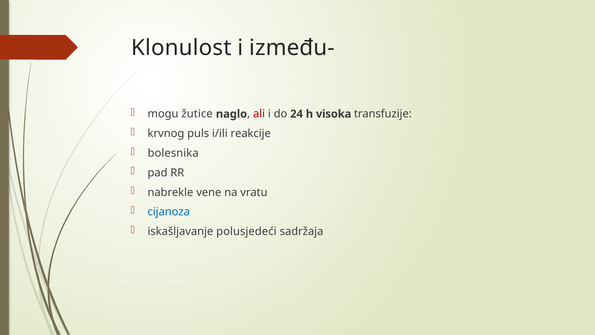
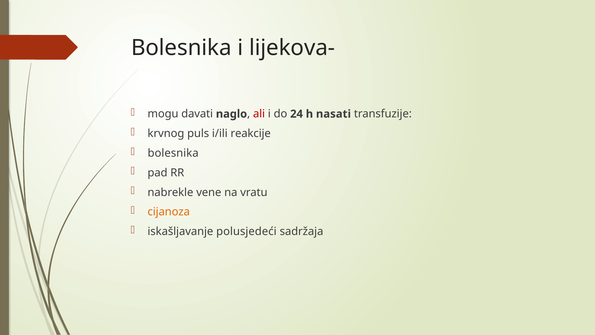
Klonulost: Klonulost -> Bolesnika (181, 48)
između-: između- -> lijekova- (292, 48)
žutice: žutice -> davati (197, 114)
visoka: visoka -> nasati (333, 114)
cijanoza colour: blue -> orange (169, 212)
